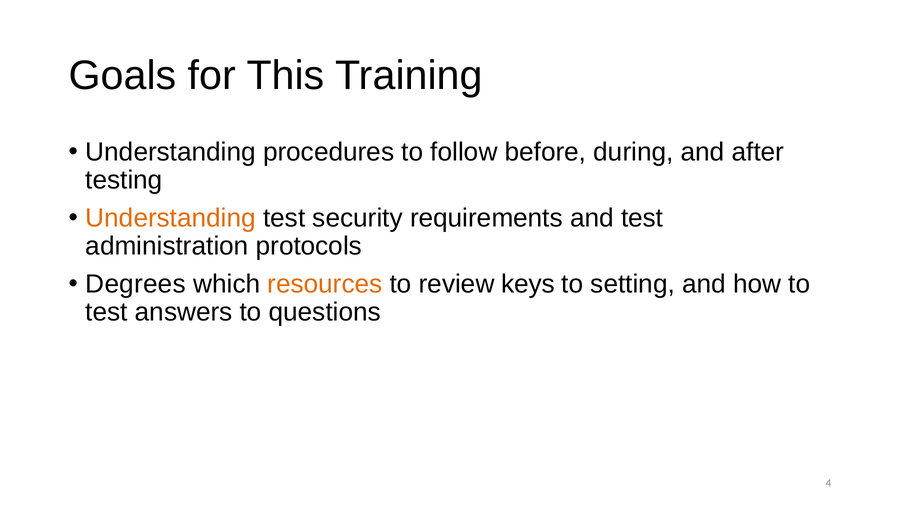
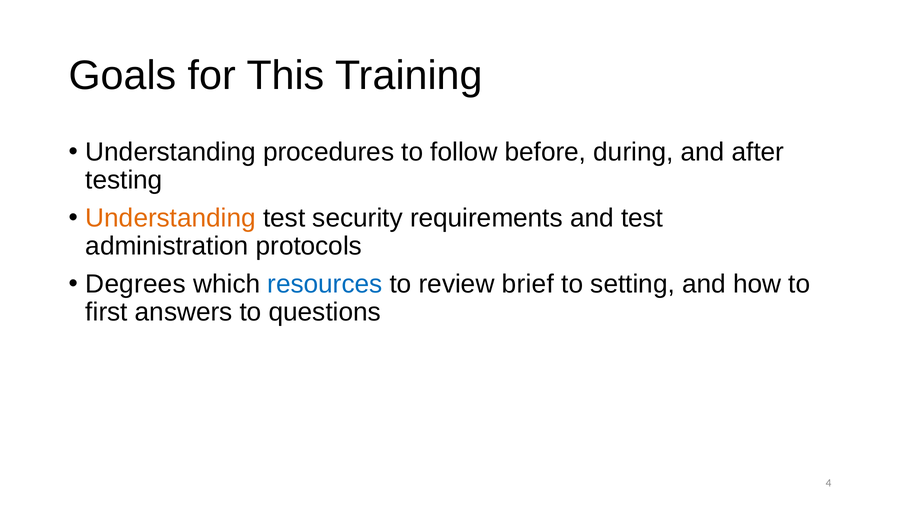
resources colour: orange -> blue (325, 284)
keys: keys -> brief (528, 284)
test: test -> first (107, 312)
